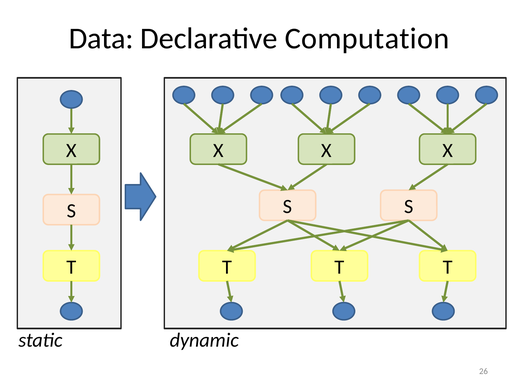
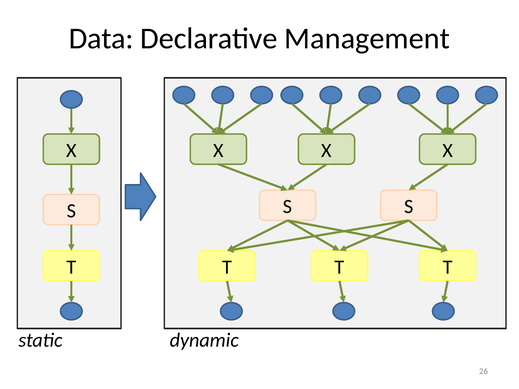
Computation: Computation -> Management (367, 38)
